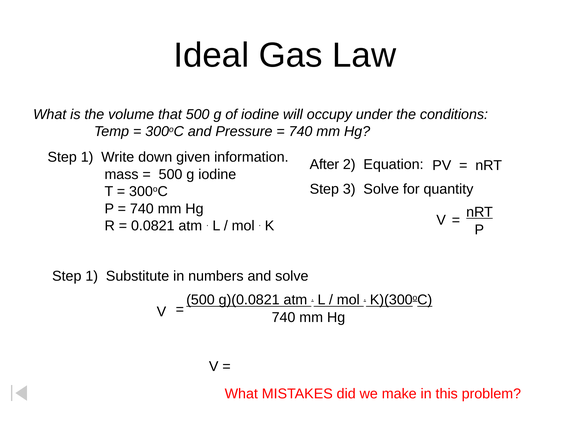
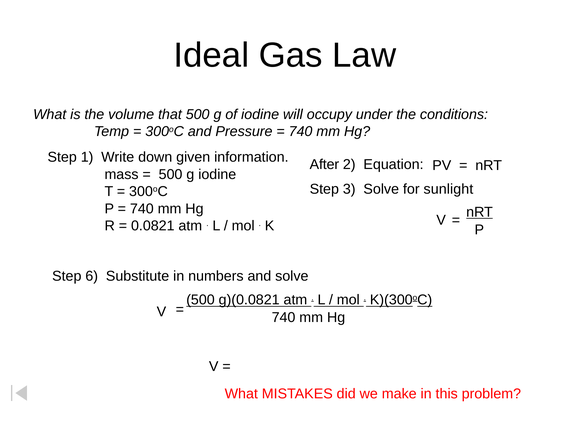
quantity: quantity -> sunlight (448, 189)
1: 1 -> 6 (92, 276)
